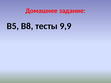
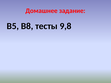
9,9: 9,9 -> 9,8 (66, 26)
